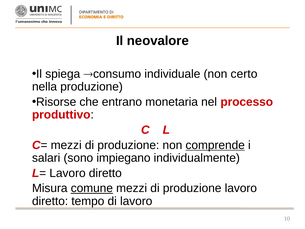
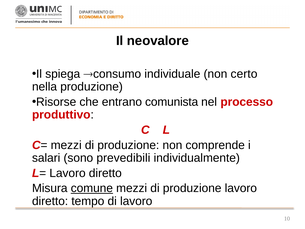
monetaria: monetaria -> comunista (172, 102)
comprende underline: present -> none (215, 145)
impiegano: impiegano -> prevedibili (123, 158)
